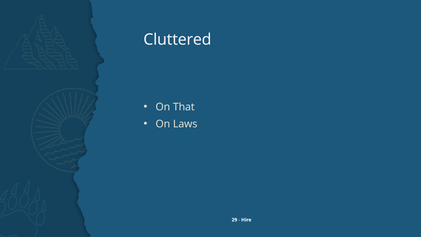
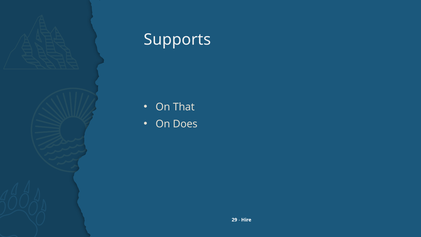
Cluttered: Cluttered -> Supports (177, 39)
Laws: Laws -> Does (185, 124)
